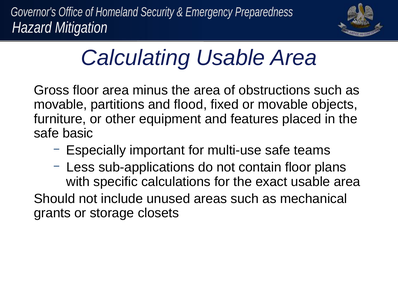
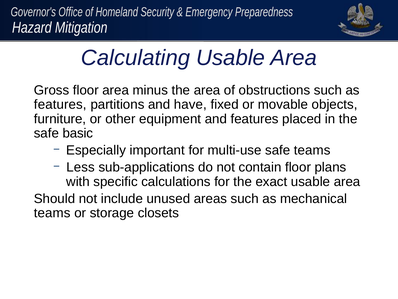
movable: movable -> features (60, 104)
flood: flood -> have (190, 104)
grants: grants -> teams (52, 213)
